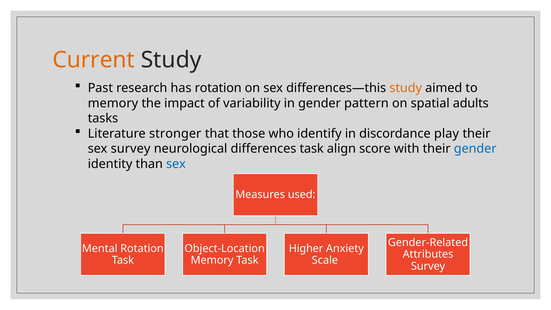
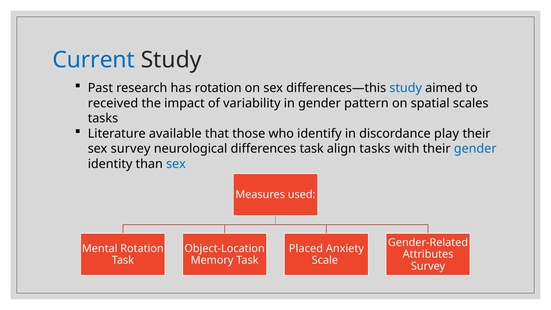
Current colour: orange -> blue (94, 60)
study colour: orange -> blue (406, 88)
memory: memory -> received (113, 103)
adults: adults -> scales (471, 103)
stronger: stronger -> available (175, 134)
align score: score -> tasks (375, 149)
Higher: Higher -> Placed (306, 248)
